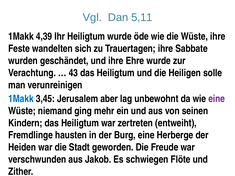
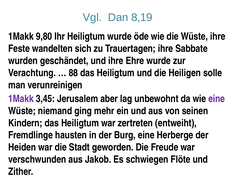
5,11: 5,11 -> 8,19 (142, 17)
4,39: 4,39 -> 9,80 (44, 37)
43: 43 -> 88 (73, 73)
1Makk colour: blue -> purple (21, 99)
